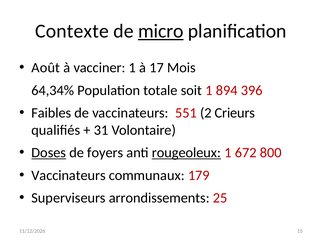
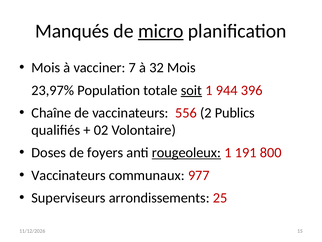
Contexte: Contexte -> Manqués (72, 31)
Août: Août -> Mois (46, 68)
vacciner 1: 1 -> 7 (132, 68)
17: 17 -> 32 (157, 68)
64,34%: 64,34% -> 23,97% (53, 90)
soit underline: none -> present (191, 90)
894: 894 -> 944 (227, 90)
Faibles: Faibles -> Chaîne (51, 113)
551: 551 -> 556 (186, 113)
Crieurs: Crieurs -> Publics (235, 113)
31: 31 -> 02 (101, 130)
Doses underline: present -> none (49, 152)
672: 672 -> 191 (246, 152)
179: 179 -> 977 (199, 175)
